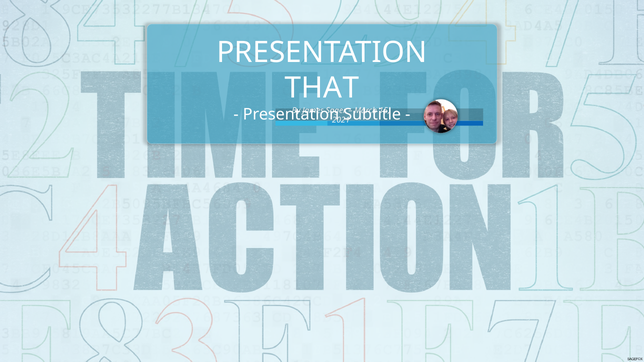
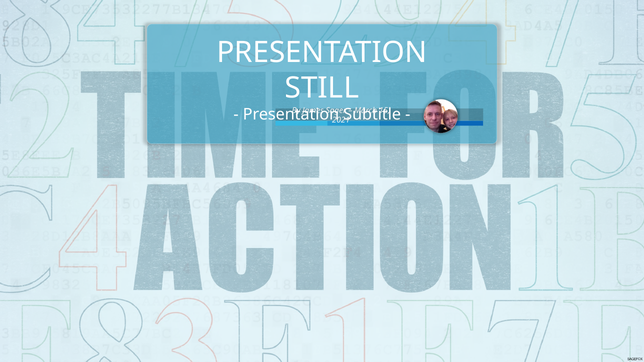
THAT: THAT -> STILL (322, 88)
